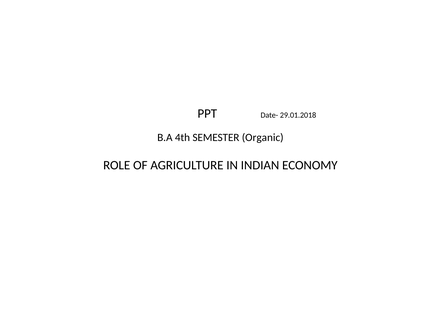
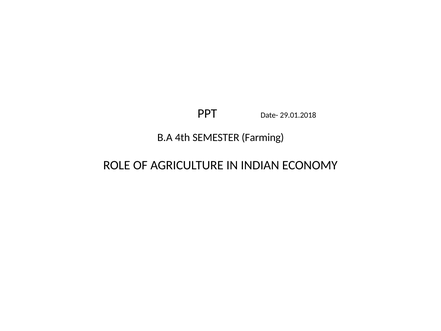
Organic: Organic -> Farming (263, 137)
